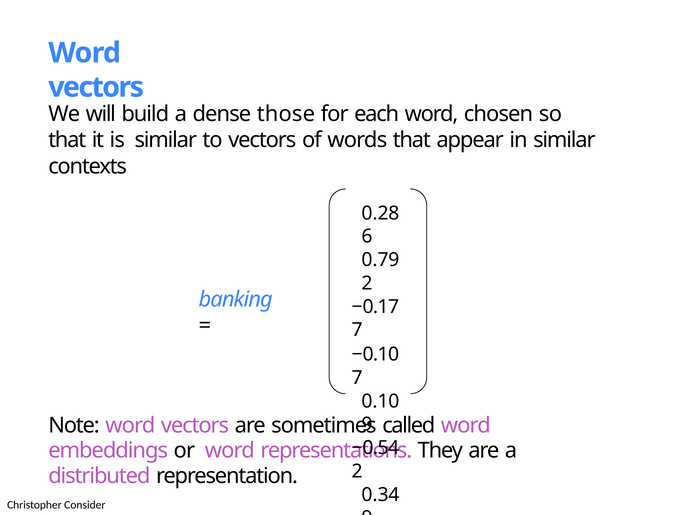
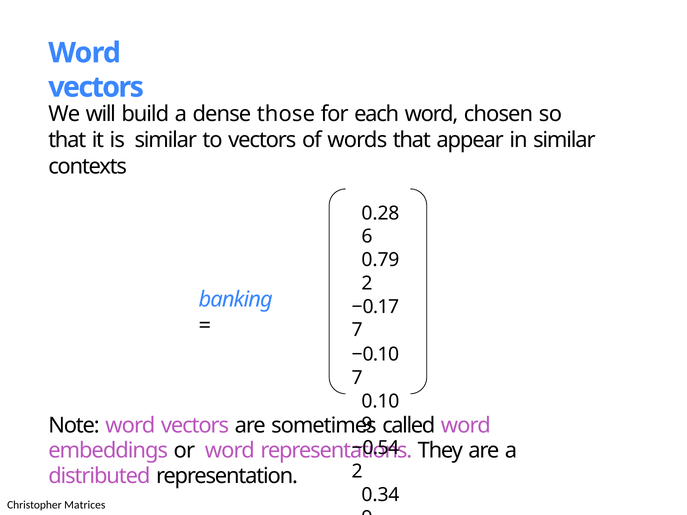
Consider: Consider -> Matrices (85, 505)
